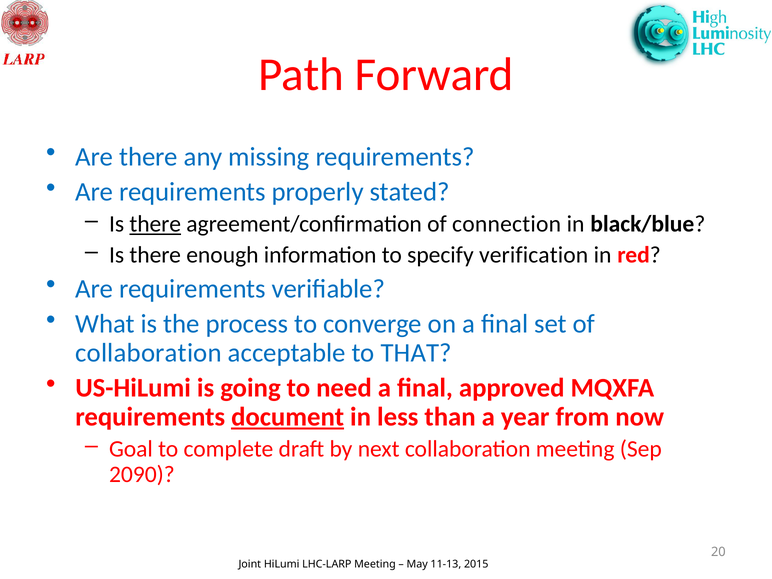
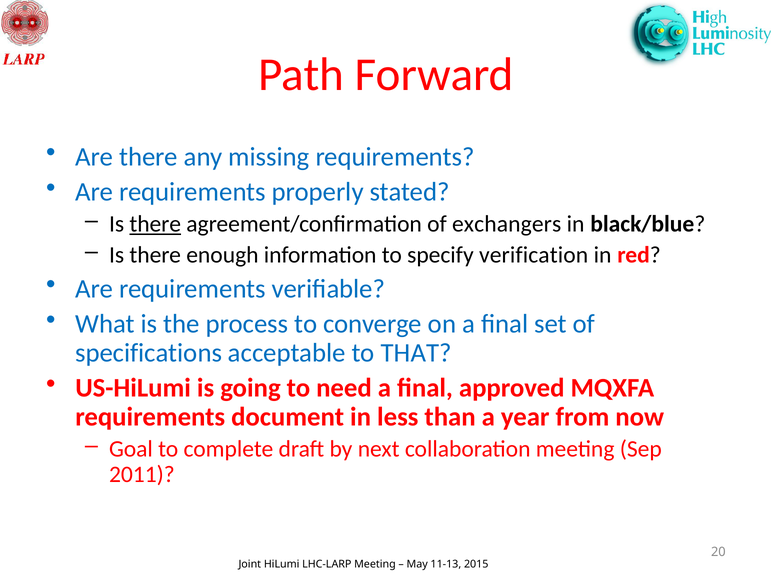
connection: connection -> exchangers (507, 224)
collaboration: collaboration -> specifications (149, 353)
document underline: present -> none (288, 417)
2090: 2090 -> 2011 (142, 475)
